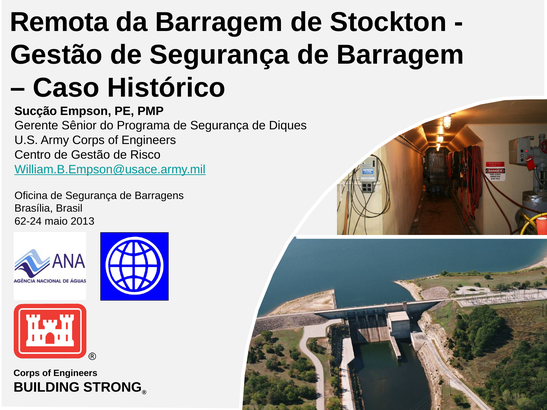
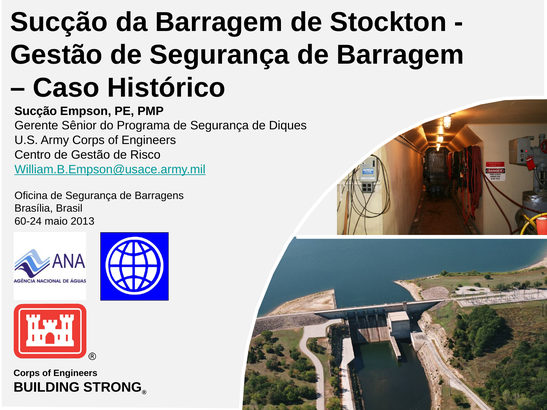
Remota: Remota -> Sucção (59, 22)
62-24: 62-24 -> 60-24 (28, 221)
